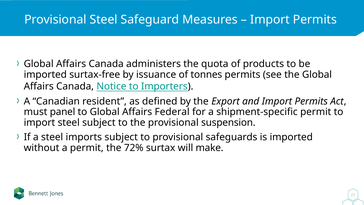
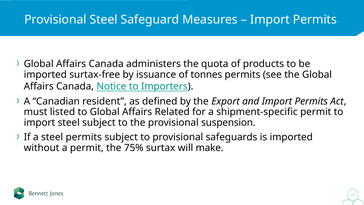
panel: panel -> listed (62, 112)
Federal: Federal -> Related (172, 112)
steel imports: imports -> permits (84, 137)
72%: 72% -> 75% (134, 148)
